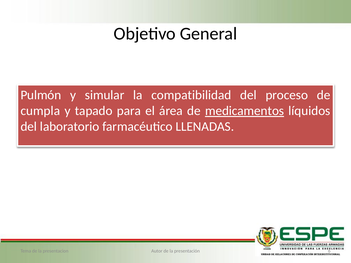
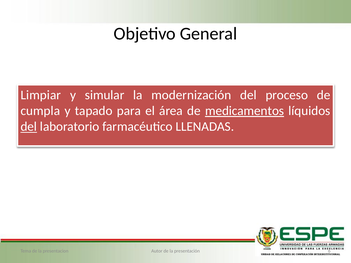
Pulmón: Pulmón -> Limpiar (41, 95)
compatibilidad: compatibilidad -> modernización (191, 95)
del underline: none -> present (29, 127)
